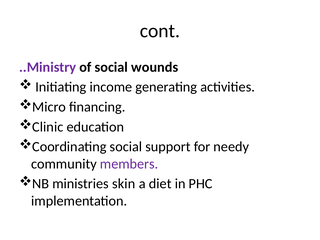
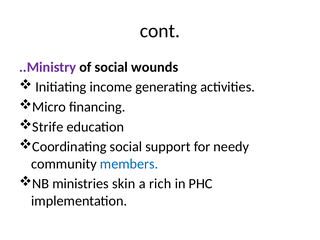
Clinic: Clinic -> Strife (48, 127)
members colour: purple -> blue (129, 164)
diet: diet -> rich (160, 184)
